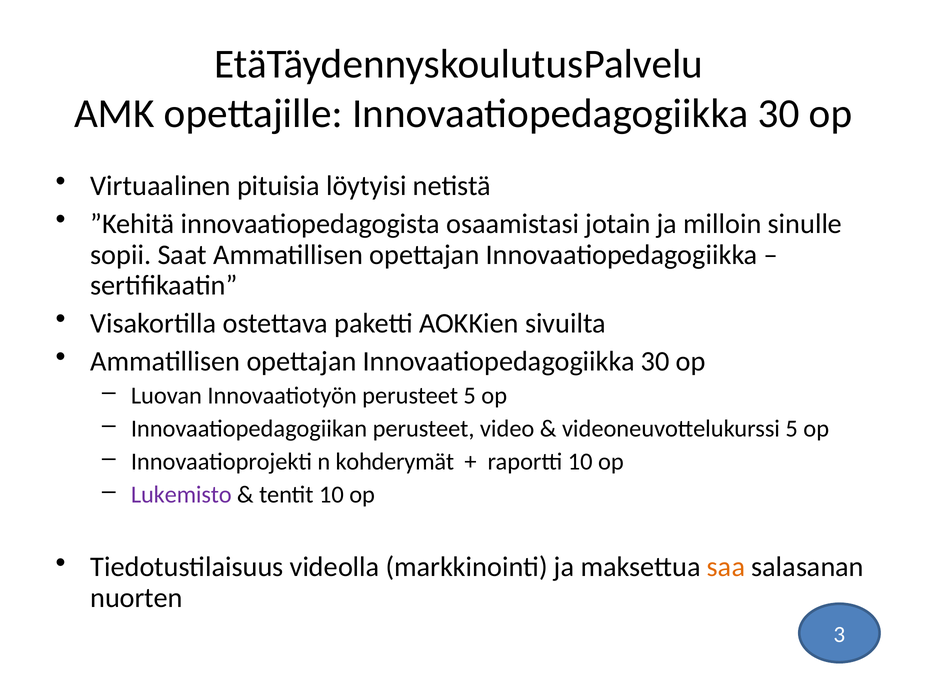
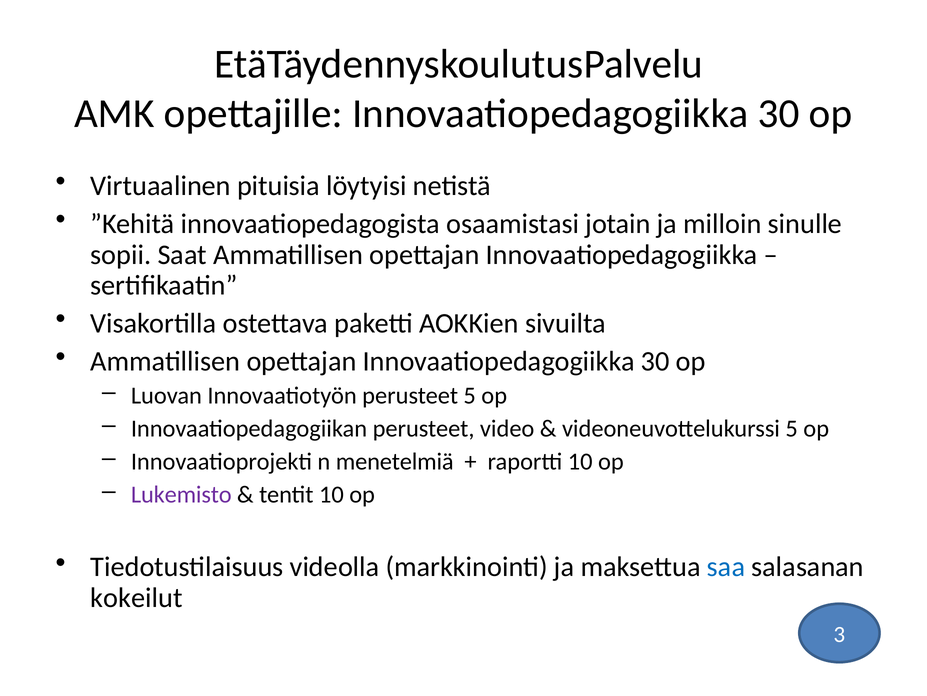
kohderymät: kohderymät -> menetelmiä (395, 461)
saa colour: orange -> blue (726, 566)
nuorten: nuorten -> kokeilut (136, 597)
